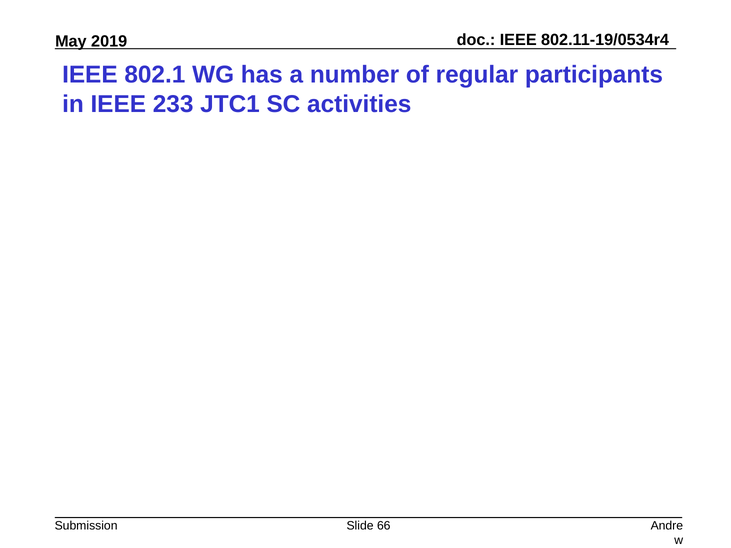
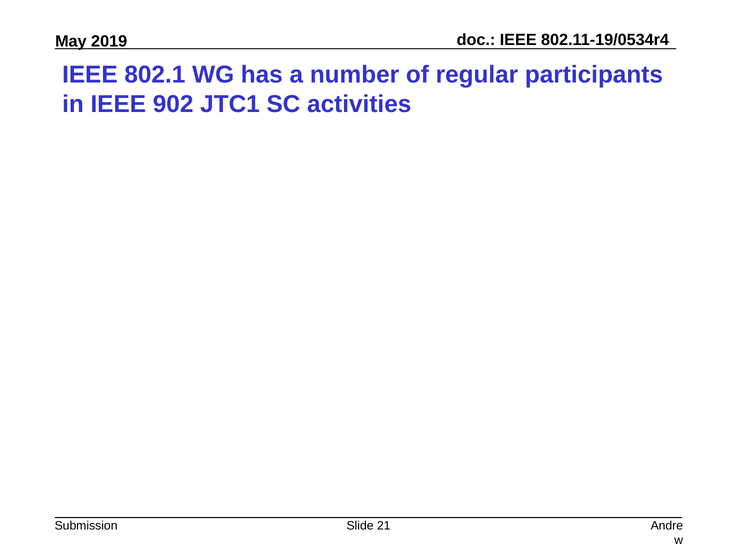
233: 233 -> 902 (173, 104)
66: 66 -> 21 (384, 526)
